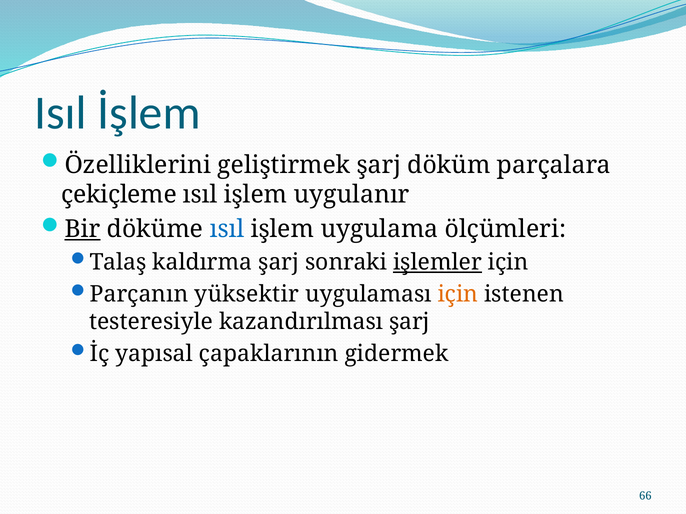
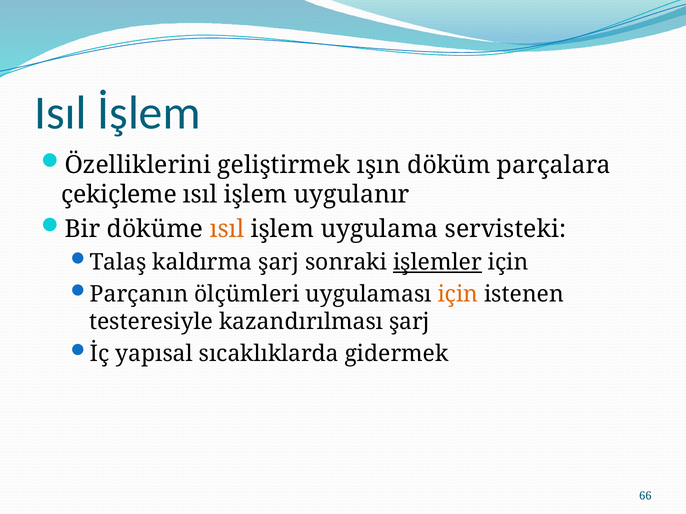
geliştirmek şarj: şarj -> ışın (379, 165)
Bir underline: present -> none (82, 230)
ısıl colour: blue -> orange (227, 230)
ölçümleri: ölçümleri -> servisteki (506, 230)
yüksektir: yüksektir -> ölçümleri (247, 295)
çapaklarının: çapaklarının -> sıcaklıklarda (269, 354)
